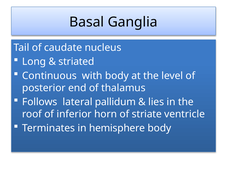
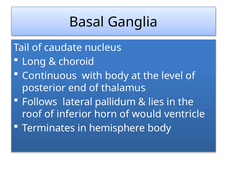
striated: striated -> choroid (76, 62)
striate: striate -> would (147, 114)
